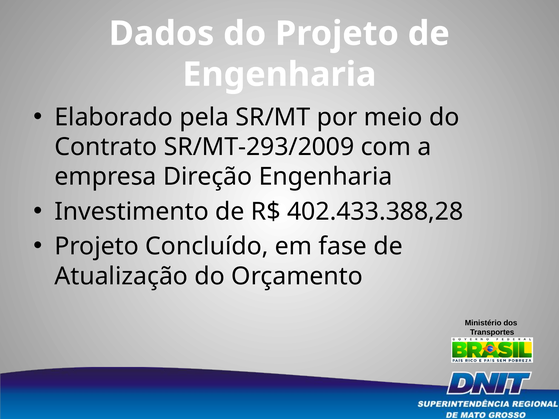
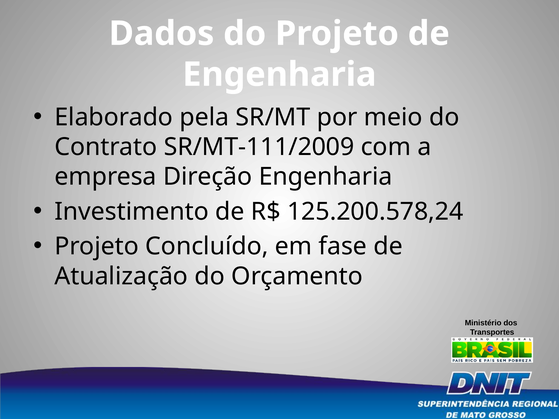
SR/MT-293/2009: SR/MT-293/2009 -> SR/MT-111/2009 (259, 147)
402.433.388,28: 402.433.388,28 -> 125.200.578,24 (375, 212)
